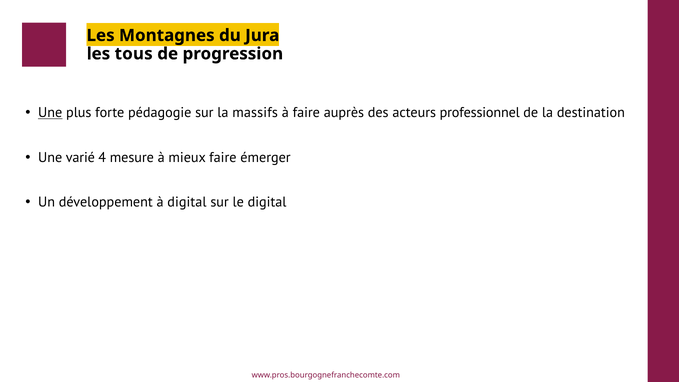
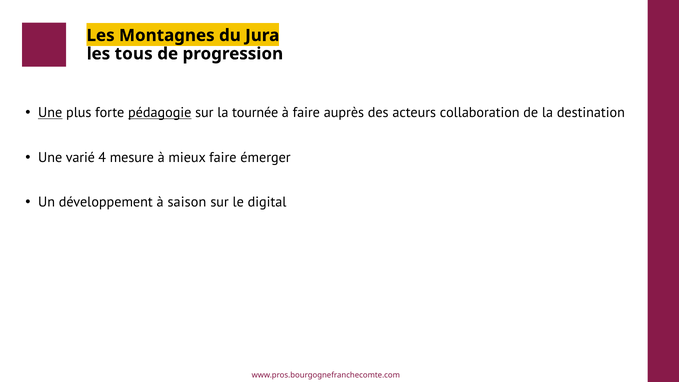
pédagogie underline: none -> present (160, 113)
massifs: massifs -> tournée (255, 113)
professionnel: professionnel -> collaboration (480, 113)
à digital: digital -> saison (187, 202)
